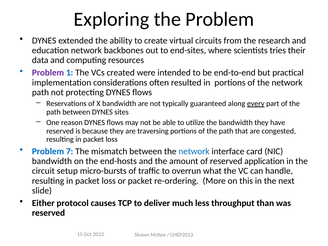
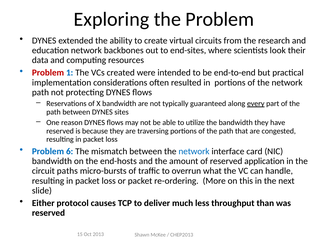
tries: tries -> look (278, 50)
Problem colour: purple -> red (48, 73)
7: 7 -> 6 (70, 151)
setup: setup -> paths (67, 171)
